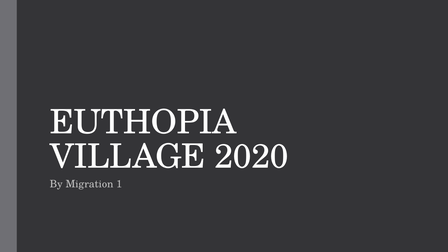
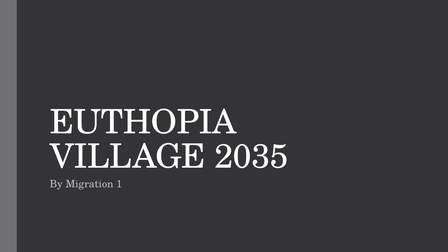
2020: 2020 -> 2035 (251, 157)
